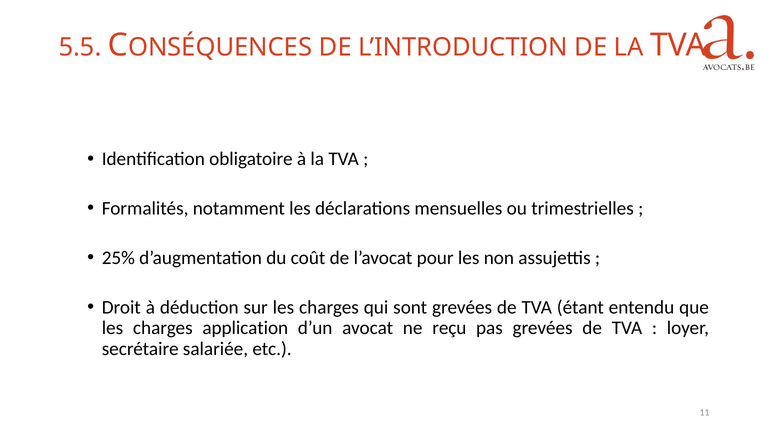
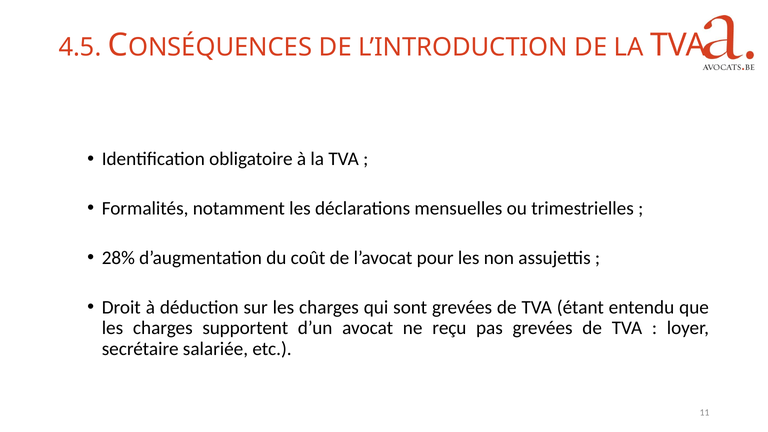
5.5: 5.5 -> 4.5 (80, 47)
25%: 25% -> 28% (118, 258)
application: application -> supportent (245, 328)
